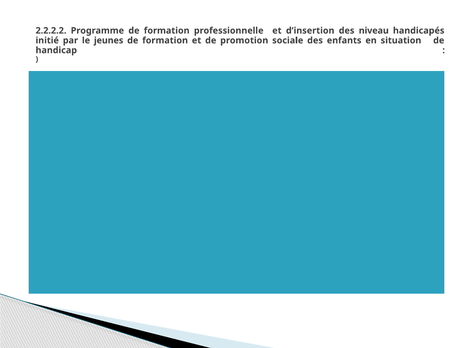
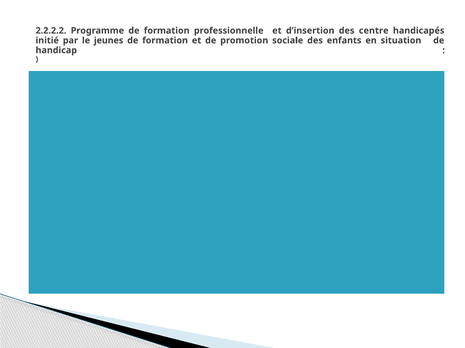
niveau: niveau -> centre (374, 31)
